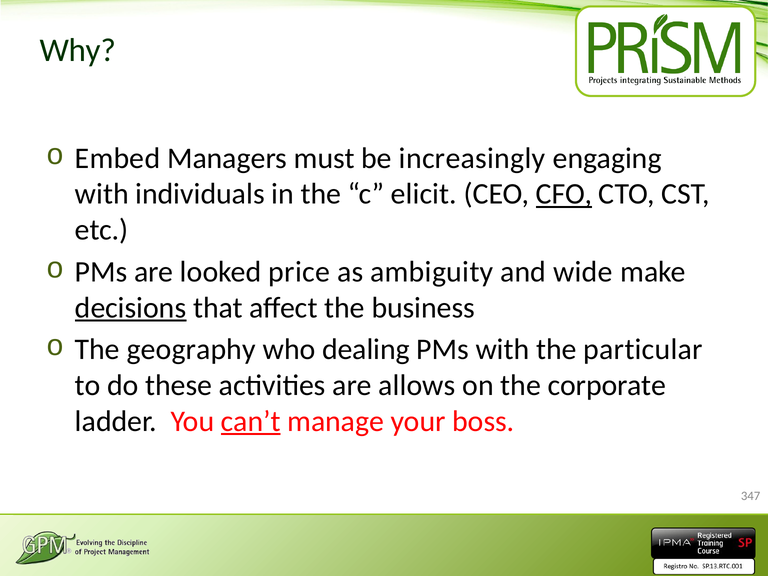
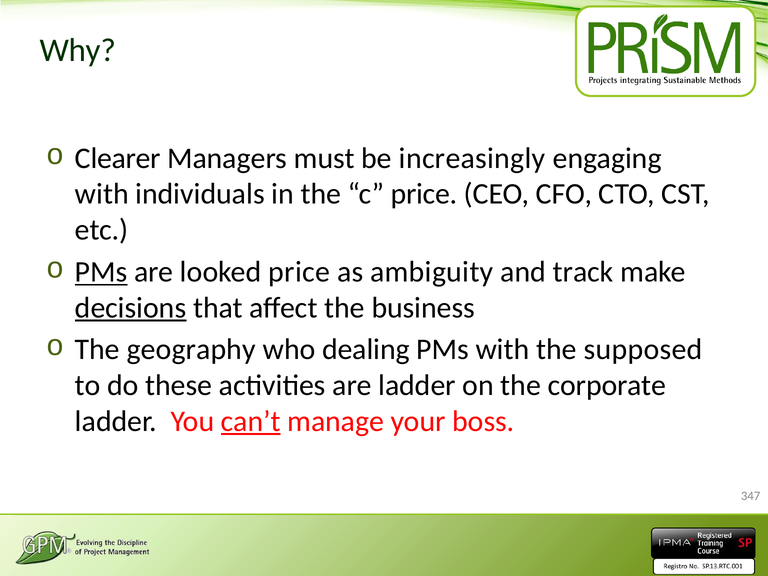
Embed: Embed -> Clearer (118, 158)
c elicit: elicit -> price (424, 194)
CFO underline: present -> none (564, 194)
PMs underline: none -> present (101, 272)
wide: wide -> track (583, 272)
particular: particular -> supposed (643, 350)
are allows: allows -> ladder (417, 385)
